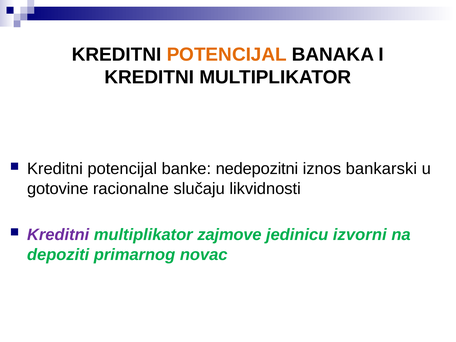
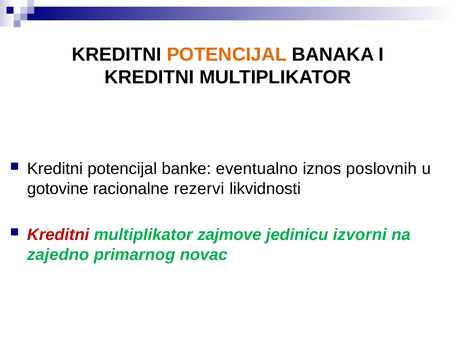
nedepozitni: nedepozitni -> eventualno (257, 169)
bankarski: bankarski -> poslovnih (381, 169)
slučaju: slučaju -> rezervi (199, 189)
Kreditni colour: purple -> red (58, 235)
depoziti: depoziti -> zajedno (58, 255)
